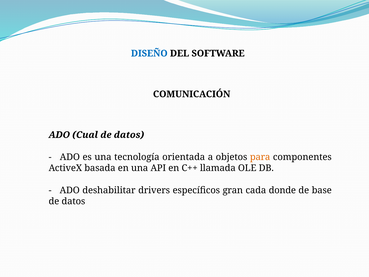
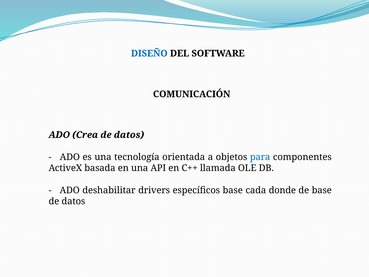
Cual: Cual -> Crea (85, 135)
para colour: orange -> blue (260, 157)
específicos gran: gran -> base (233, 190)
